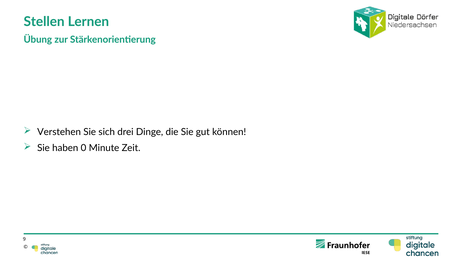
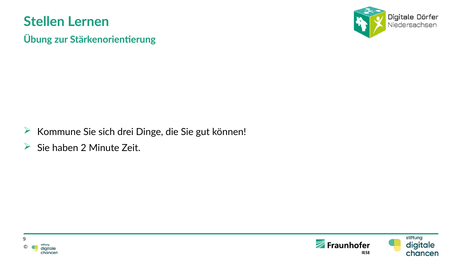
Verstehen: Verstehen -> Kommune (59, 132)
0: 0 -> 2 (84, 148)
